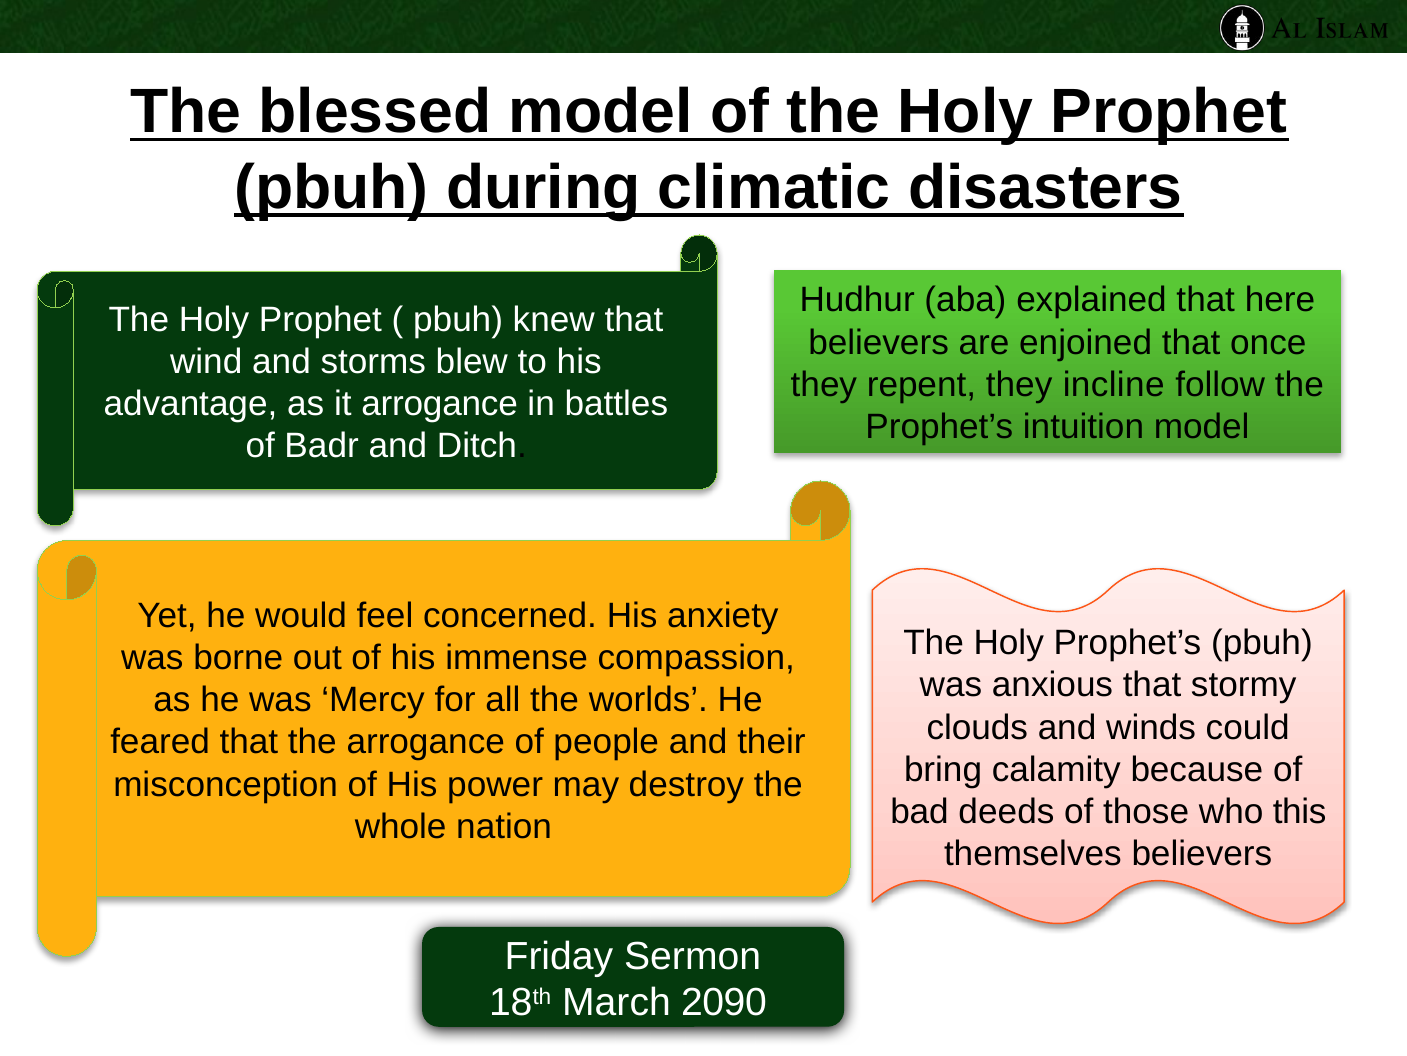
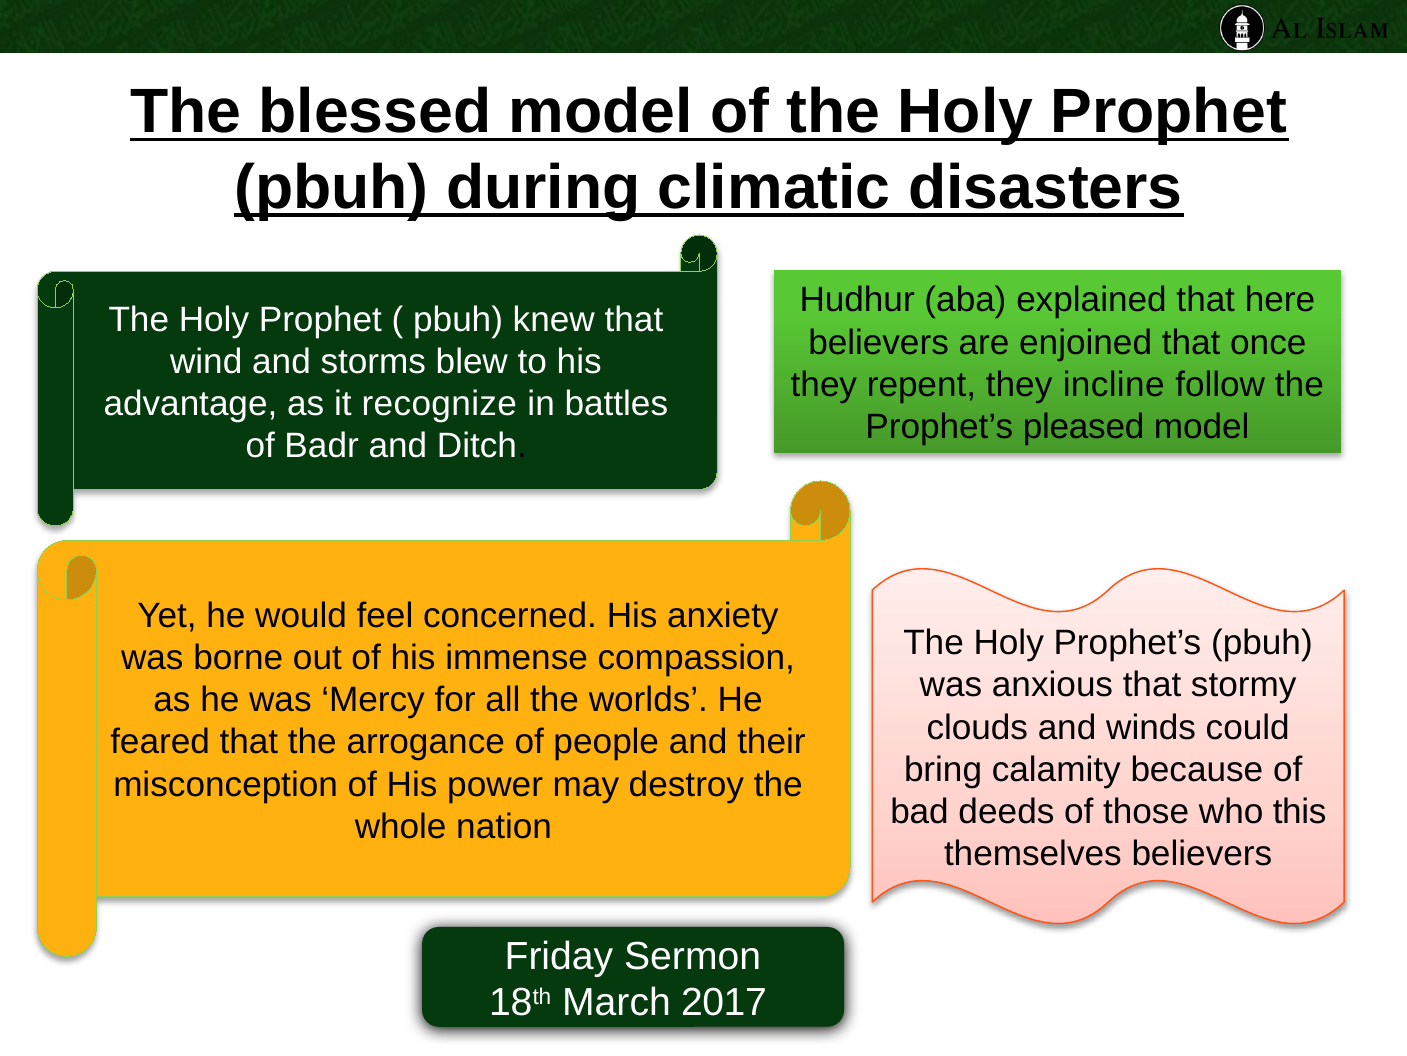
it arrogance: arrogance -> recognize (439, 404)
intuition: intuition -> pleased (1084, 427)
2090: 2090 -> 2017 (724, 1002)
